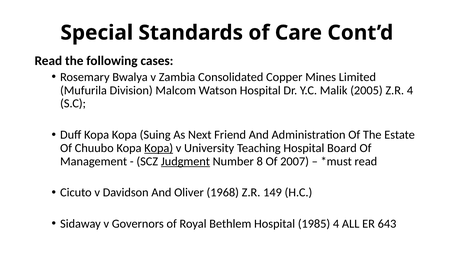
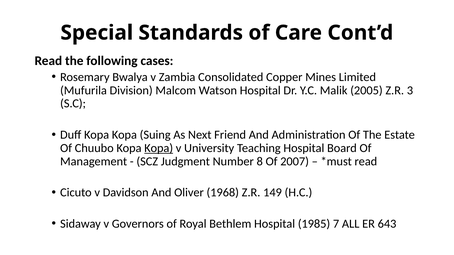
Z.R 4: 4 -> 3 (410, 90)
Judgment underline: present -> none (185, 162)
1985 4: 4 -> 7 (336, 224)
